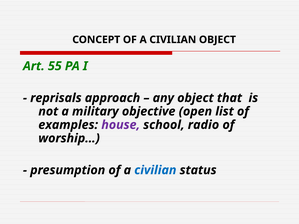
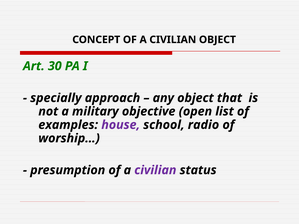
55: 55 -> 30 (55, 66)
reprisals: reprisals -> specially (56, 98)
civilian colour: blue -> purple (155, 170)
